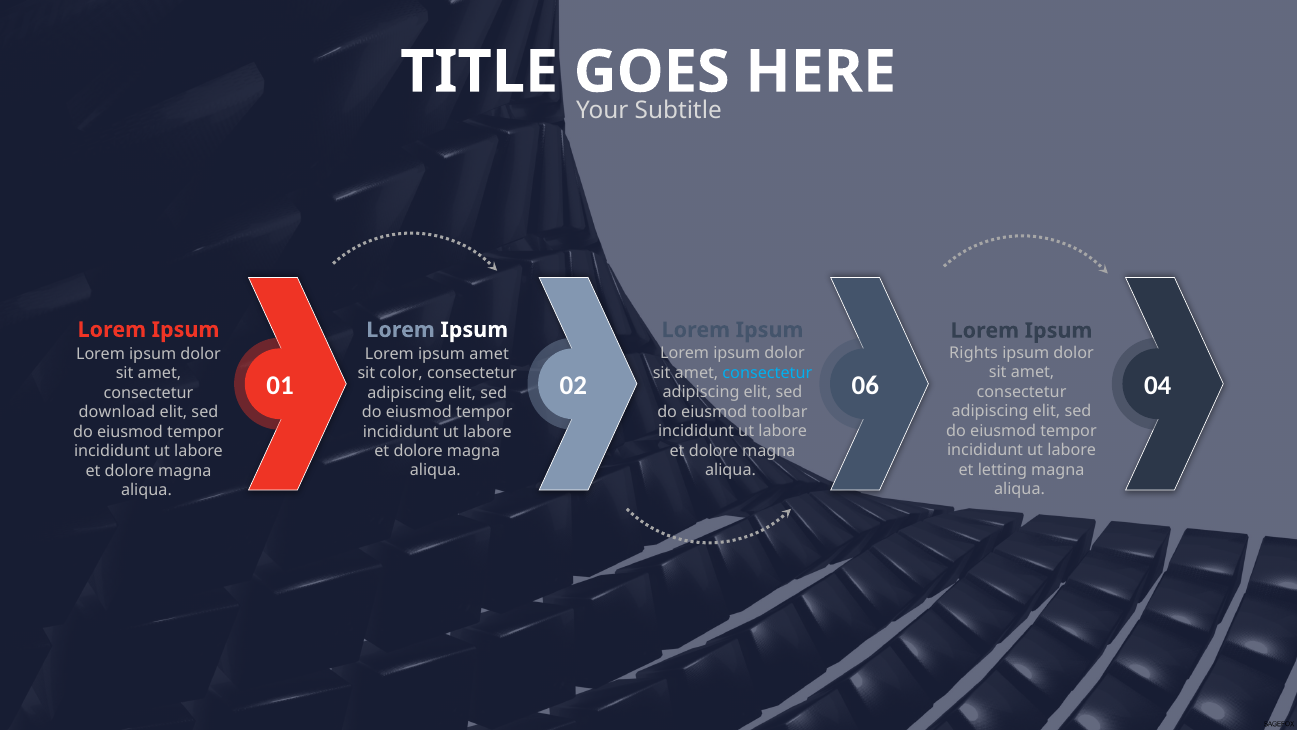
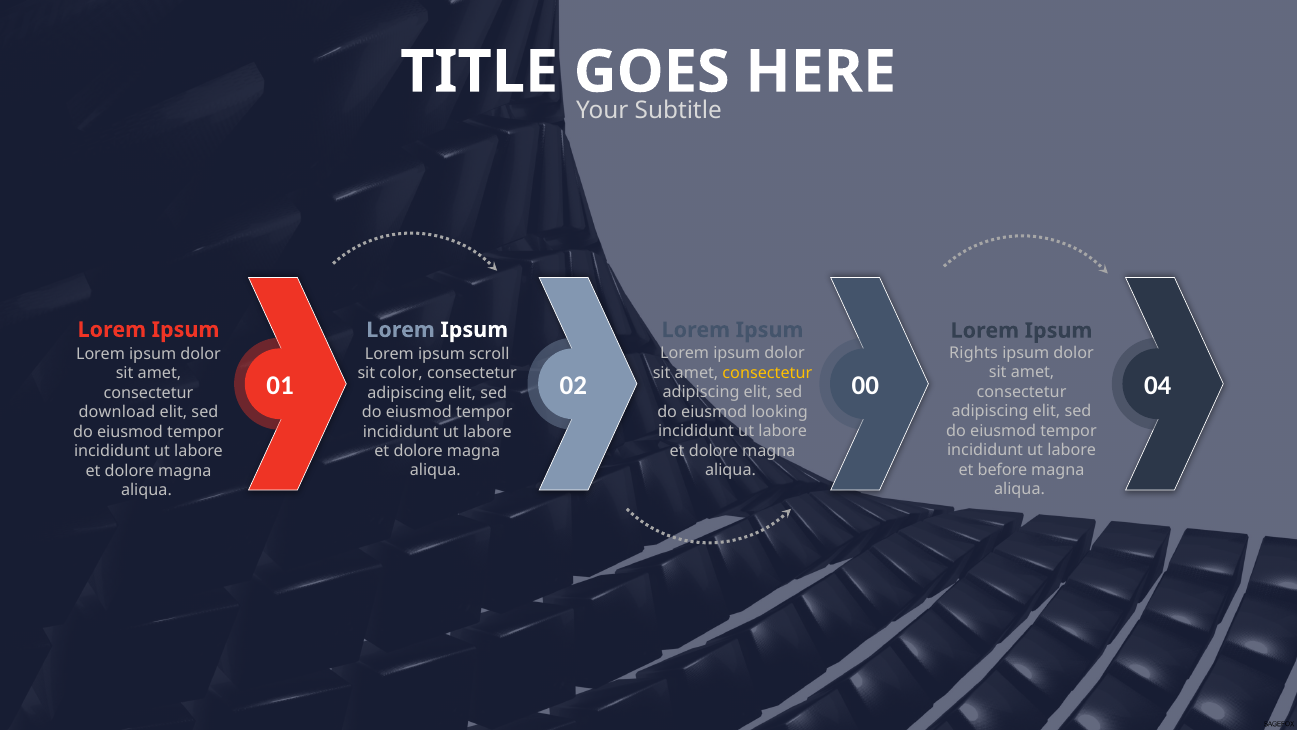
ipsum amet: amet -> scroll (489, 354)
consectetur colour: light blue -> yellow (767, 373)
06: 06 -> 00 (865, 385)
toolbar: toolbar -> looking (780, 412)
letting: letting -> before (1002, 470)
